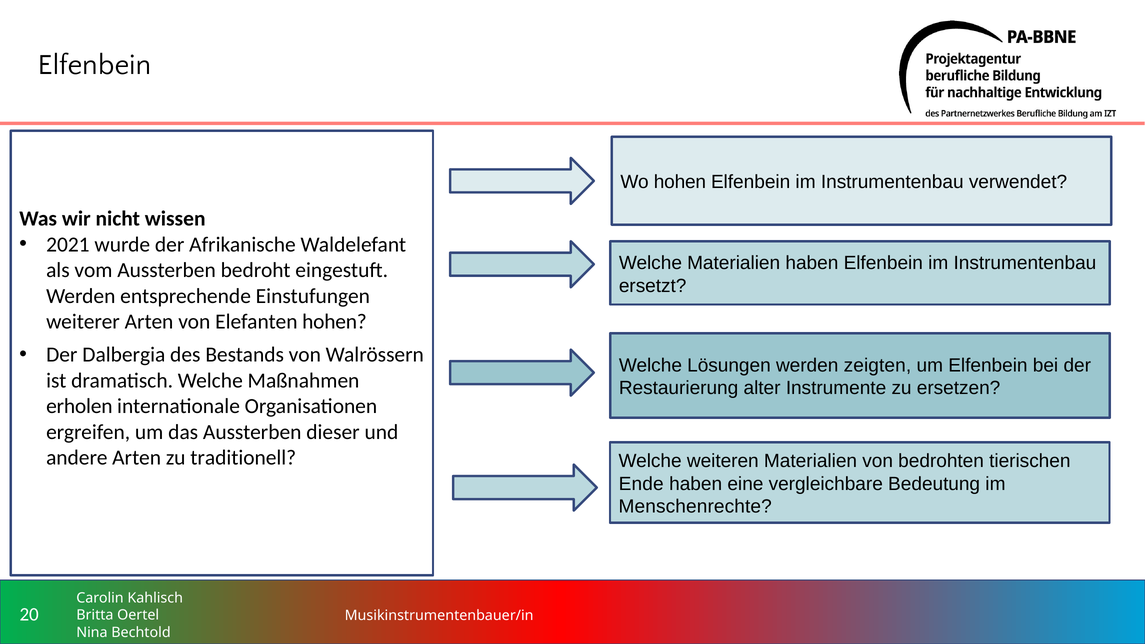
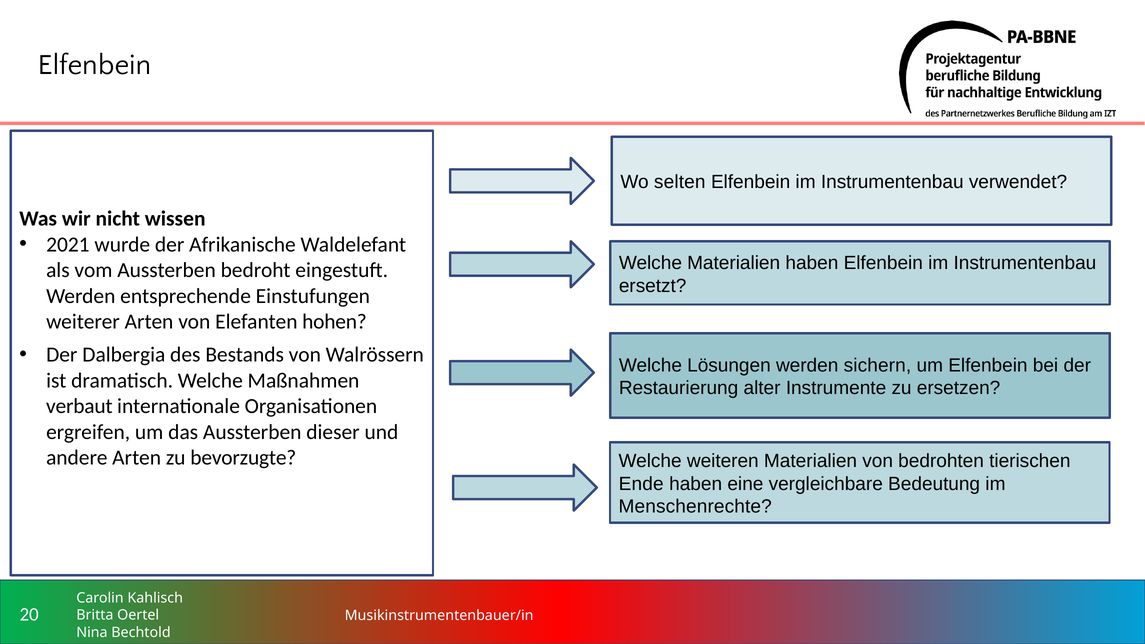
Wo hohen: hohen -> selten (680, 182)
zeigten: zeigten -> sichern (877, 365)
erholen: erholen -> verbaut (79, 406)
traditionell: traditionell -> bevorzugte (243, 458)
